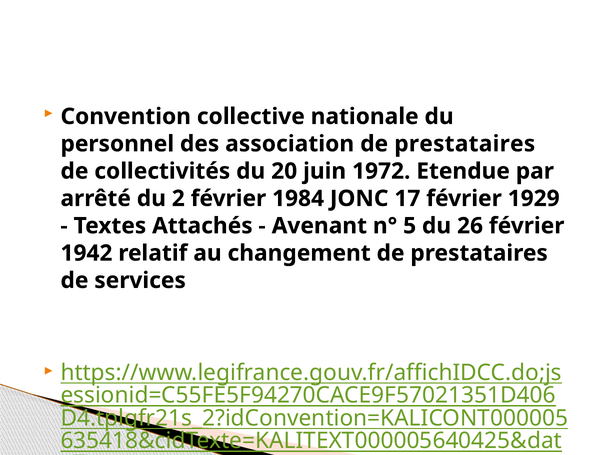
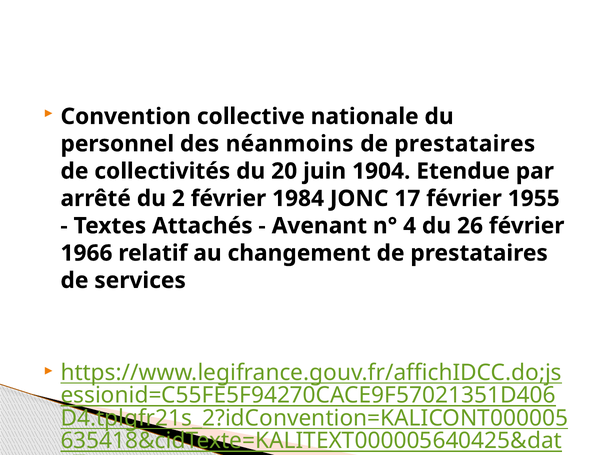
association: association -> néanmoins (290, 144)
1972: 1972 -> 1904 (381, 171)
1929: 1929 -> 1955 (534, 198)
5: 5 -> 4 (410, 226)
1942: 1942 -> 1966 (86, 253)
